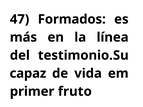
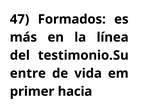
capaz: capaz -> entre (28, 74)
fruto: fruto -> hacia (75, 92)
